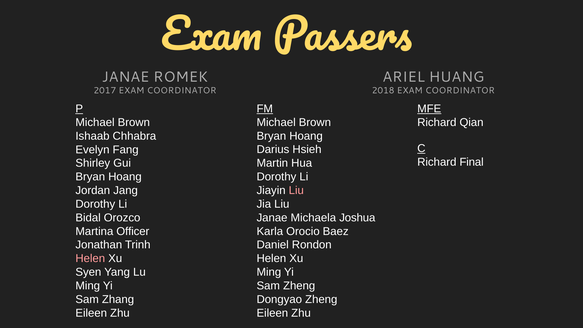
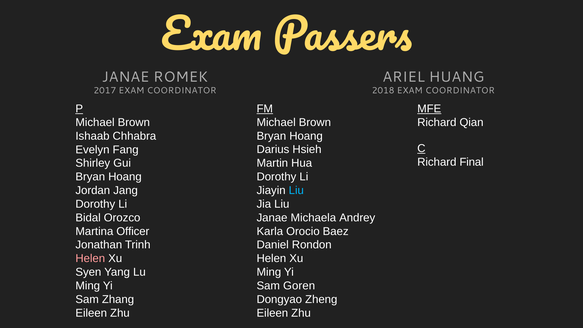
Liu colour: pink -> light blue (296, 190)
Joshua: Joshua -> Andrey (357, 218)
Sam Zheng: Zheng -> Goren (299, 286)
